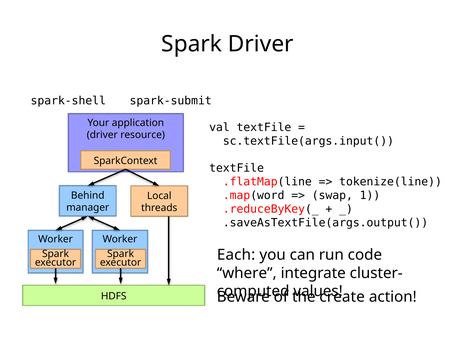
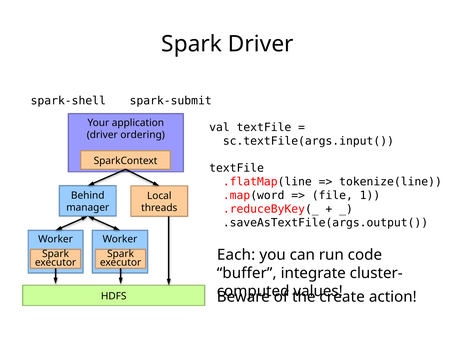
resource: resource -> ordering (143, 135)
swap: swap -> file (332, 196)
where: where -> buffer (247, 273)
